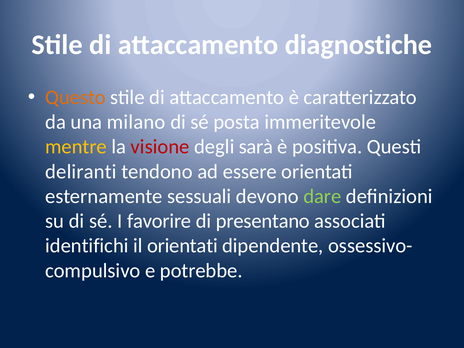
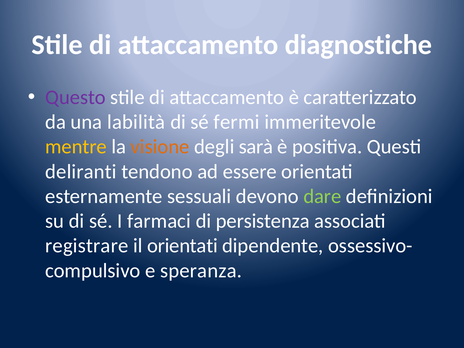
Questo colour: orange -> purple (75, 97)
milano: milano -> labilità (136, 122)
posta: posta -> fermi (237, 122)
visione colour: red -> orange (160, 147)
favorire: favorire -> farmaci (159, 221)
presentano: presentano -> persistenza (263, 221)
identifichi: identifichi -> registrare (87, 246)
potrebbe: potrebbe -> speranza (201, 271)
